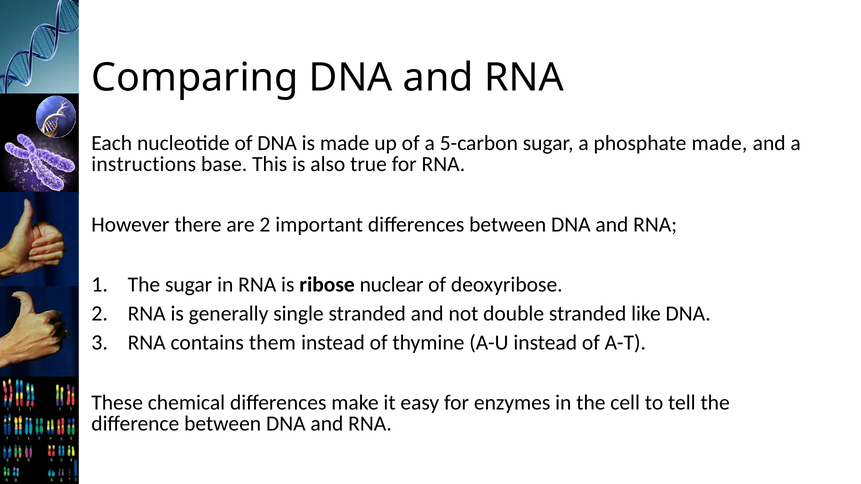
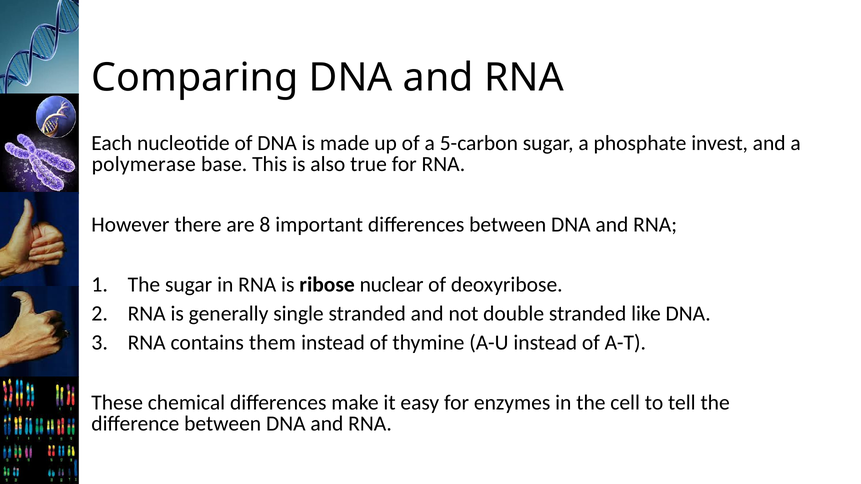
phosphate made: made -> invest (720, 143)
instructions: instructions -> polymerase (144, 164)
are 2: 2 -> 8 (265, 225)
